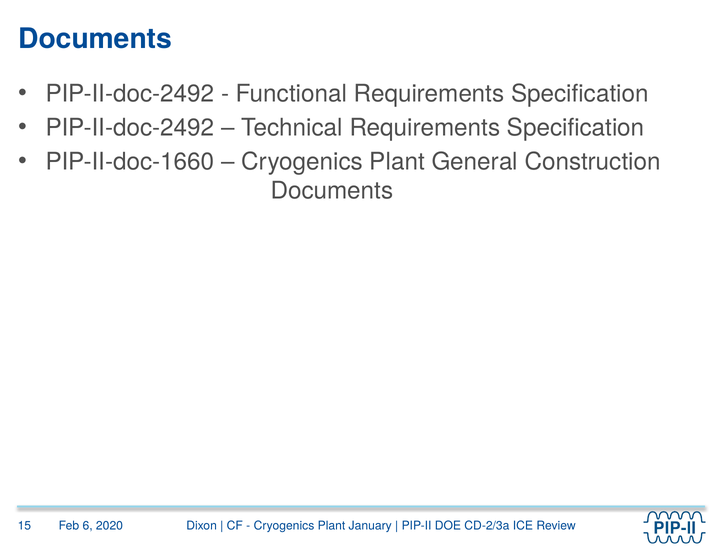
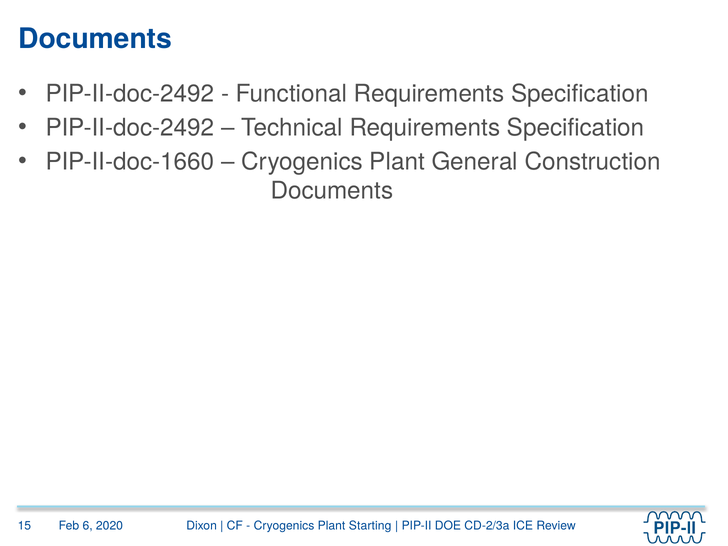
January: January -> Starting (370, 526)
